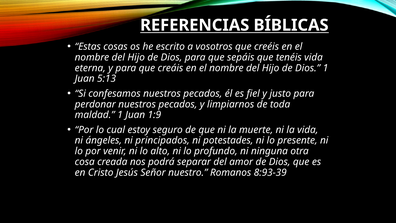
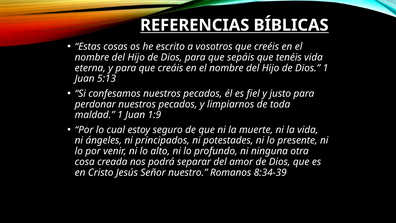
8:93-39: 8:93-39 -> 8:34-39 (270, 172)
